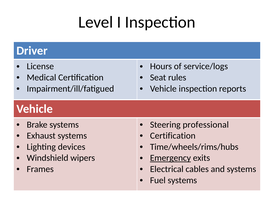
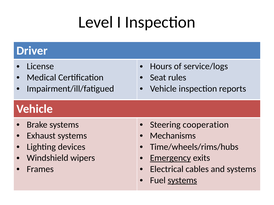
professional: professional -> cooperation (206, 125)
Certification: Certification -> Mechanisms (173, 136)
systems underline: none -> present (182, 181)
